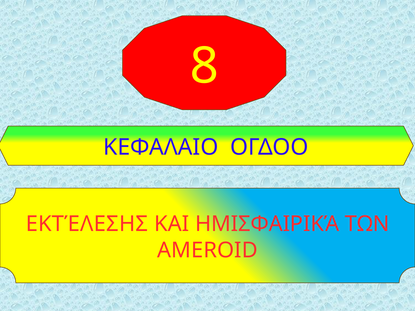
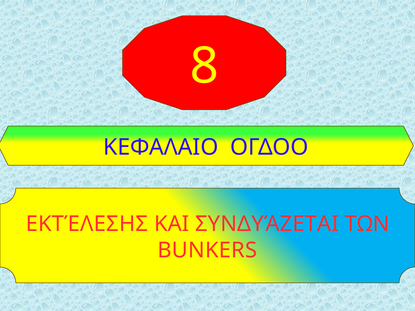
ΗΜΙΣΦΑΙΡΙΚΆ: ΗΜΙΣΦΑΙΡΙΚΆ -> ΣΥΝΔΥΆΖΕΤΑΙ (267, 224)
AMEROID: AMEROID -> BUNKERS (207, 250)
